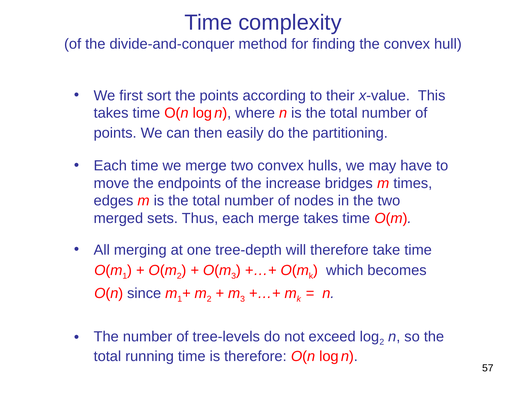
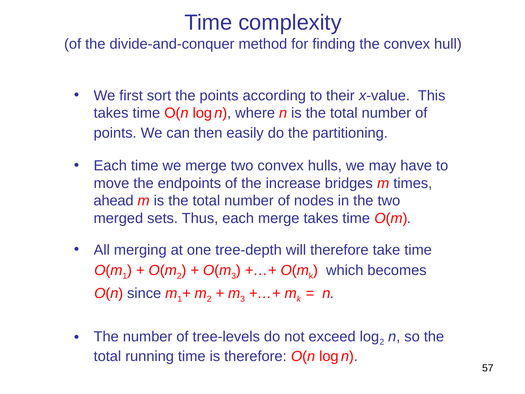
edges: edges -> ahead (114, 201)
